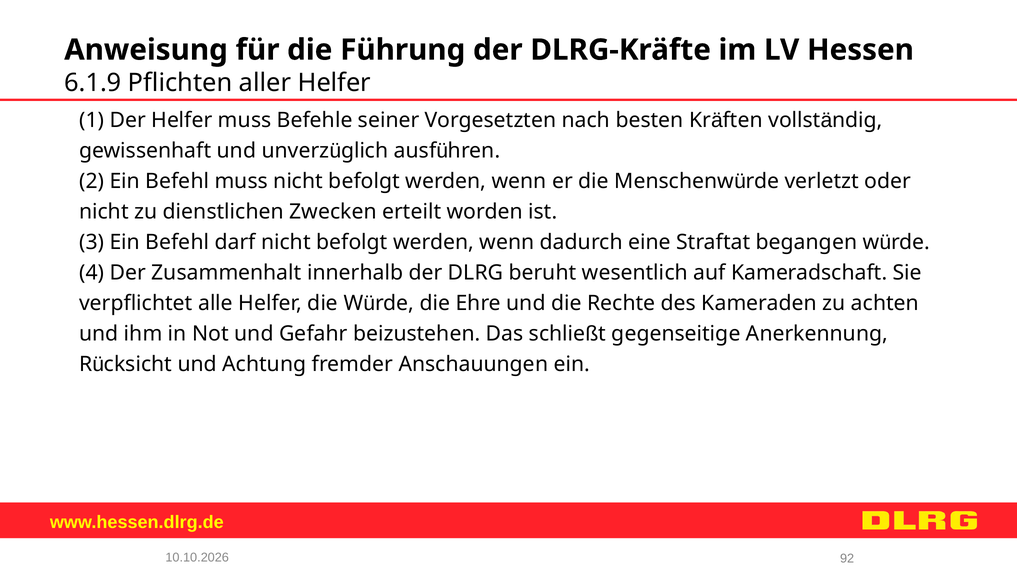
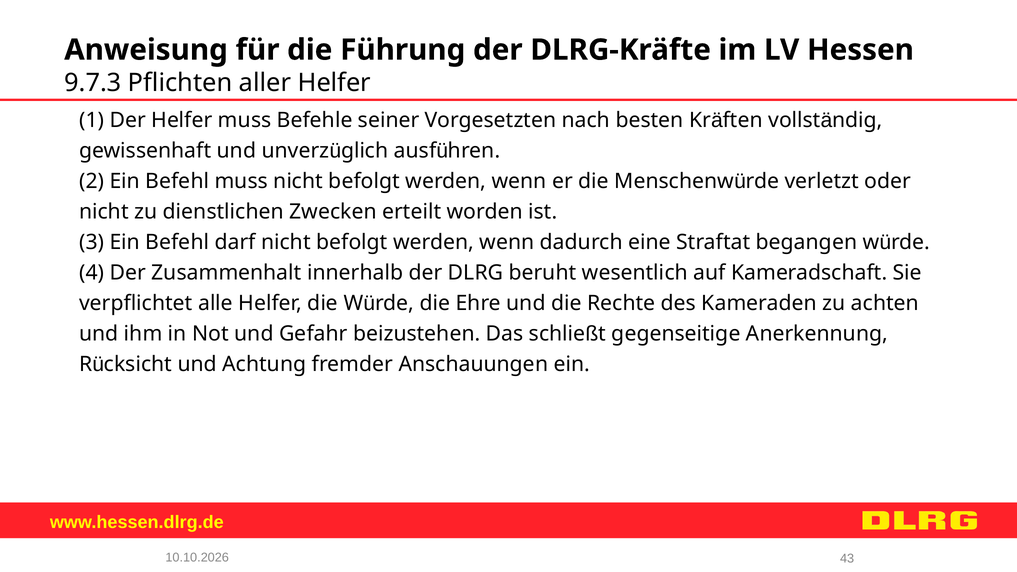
6.1.9: 6.1.9 -> 9.7.3 (93, 83)
92: 92 -> 43 (847, 558)
